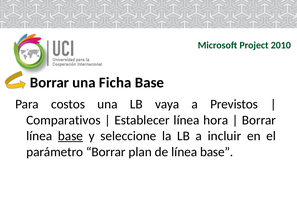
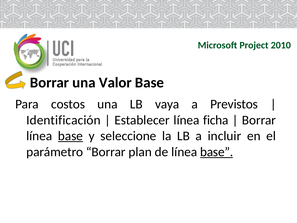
Ficha: Ficha -> Valor (115, 82)
Comparativos: Comparativos -> Identificación (63, 120)
hora: hora -> ficha (216, 120)
base underline: none -> present (217, 152)
